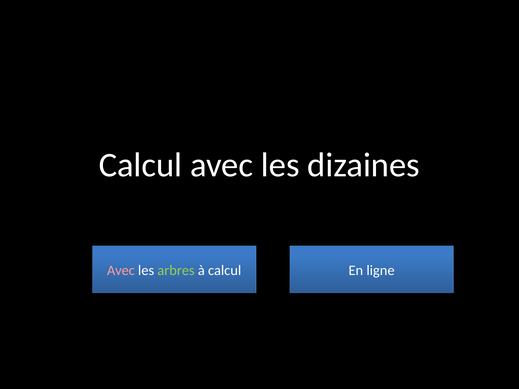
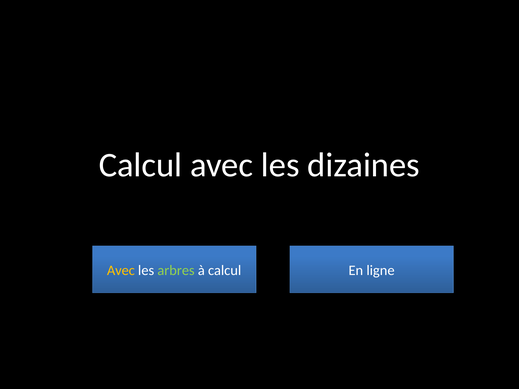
Avec colour: pink -> yellow (121, 271)
